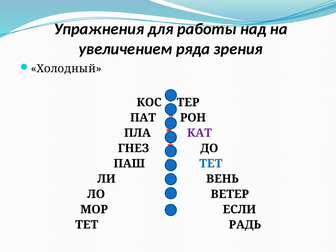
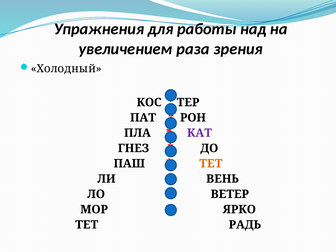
ряда: ряда -> раза (193, 49)
ТЕТ colour: blue -> orange (211, 164)
ЕСЛИ: ЕСЛИ -> ЯРКО (239, 209)
